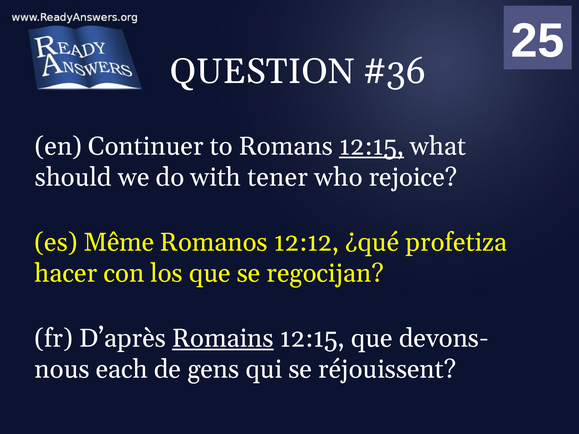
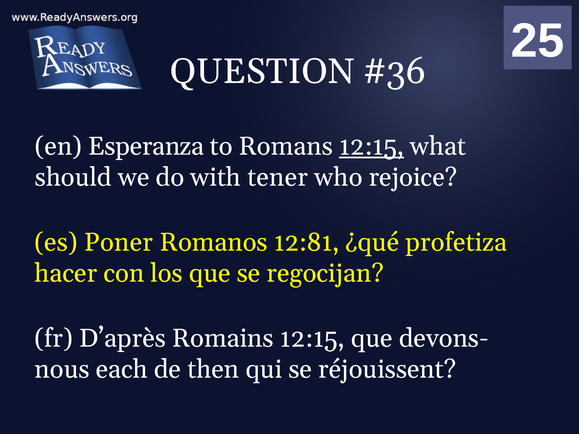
Continuer: Continuer -> Esperanza (146, 146)
Même: Même -> Poner (119, 242)
12:12: 12:12 -> 12:81 (307, 242)
Romains underline: present -> none (223, 339)
gens: gens -> then (213, 369)
